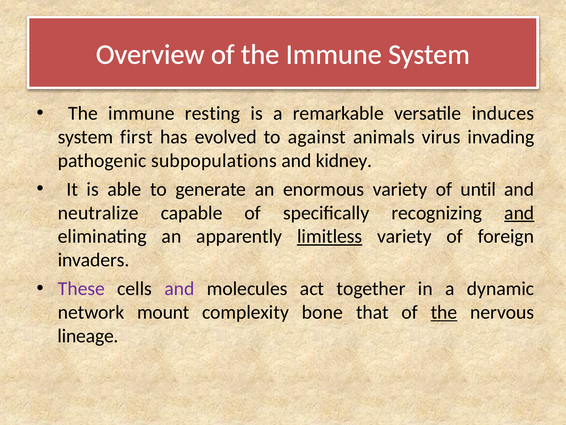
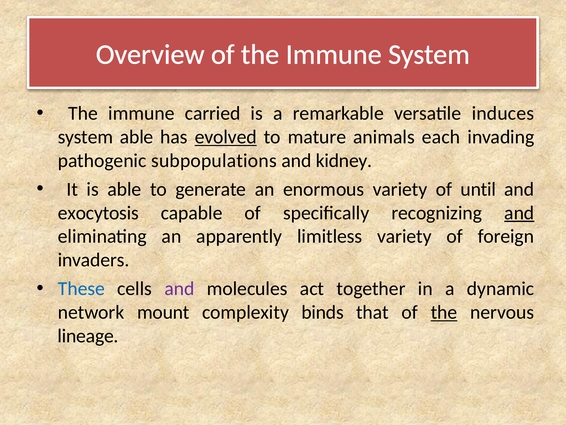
resting: resting -> carried (213, 113)
system first: first -> able (137, 137)
evolved underline: none -> present (226, 137)
against: against -> mature (317, 137)
virus: virus -> each (441, 137)
neutralize: neutralize -> exocytosis (98, 213)
limitless underline: present -> none (330, 236)
These colour: purple -> blue (81, 288)
bone: bone -> binds (323, 312)
